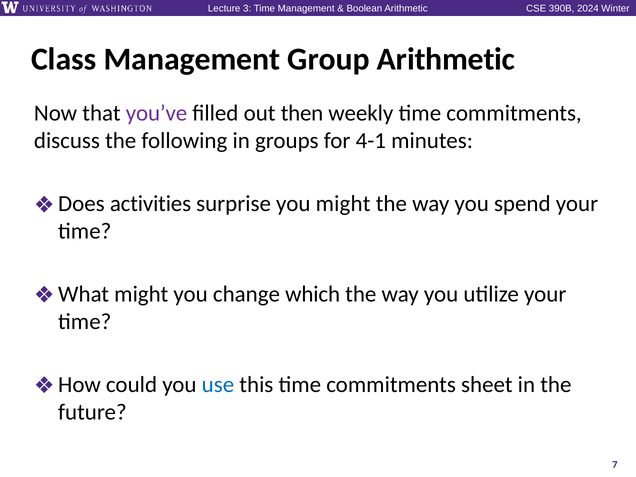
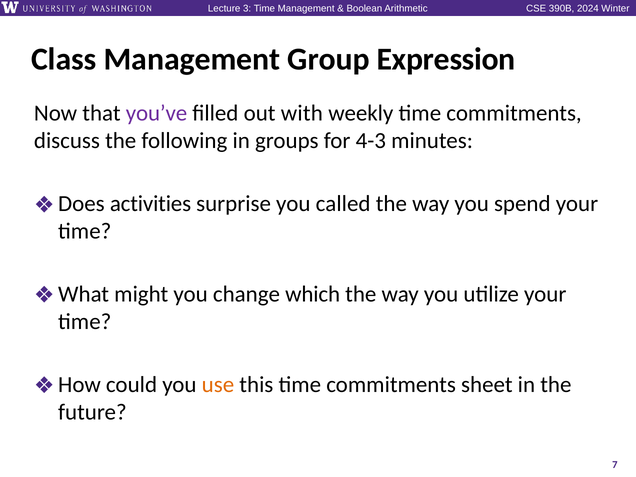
Group Arithmetic: Arithmetic -> Expression (446, 59)
then: then -> with (302, 113)
4-1: 4-1 -> 4-3 (371, 141)
you might: might -> called (343, 204)
use colour: blue -> orange (218, 384)
